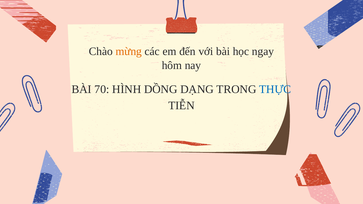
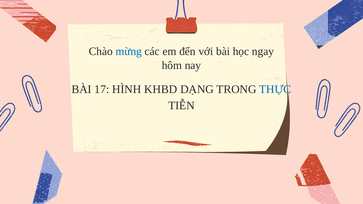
mừng colour: orange -> blue (129, 51)
70: 70 -> 17 (102, 89)
DỒNG: DỒNG -> KHBD (161, 89)
